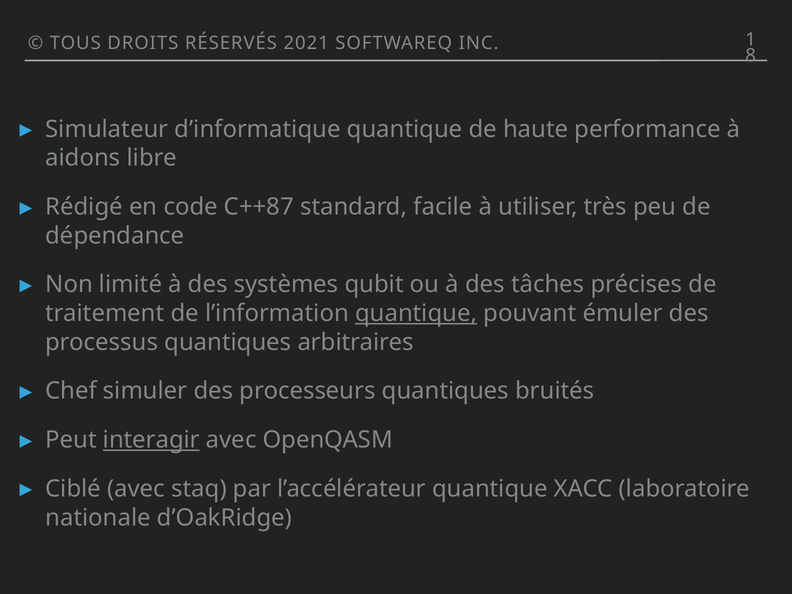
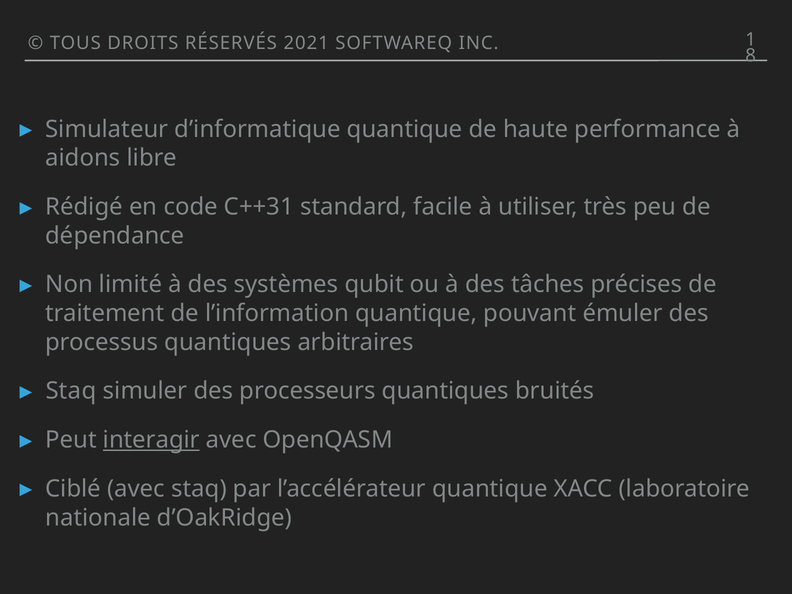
C++87: C++87 -> C++31 (259, 207)
quantique underline: present -> none (416, 313)
Chef: Chef -> Staq (71, 391)
